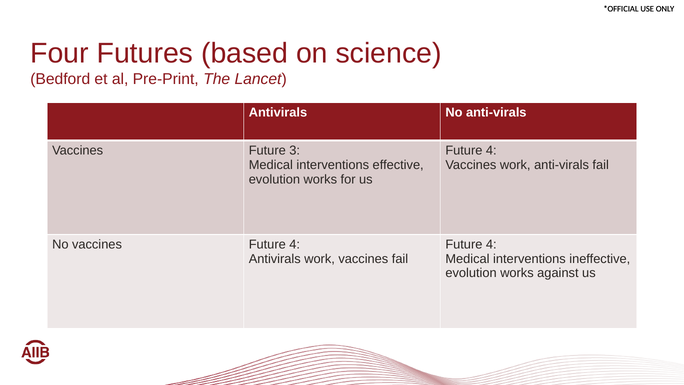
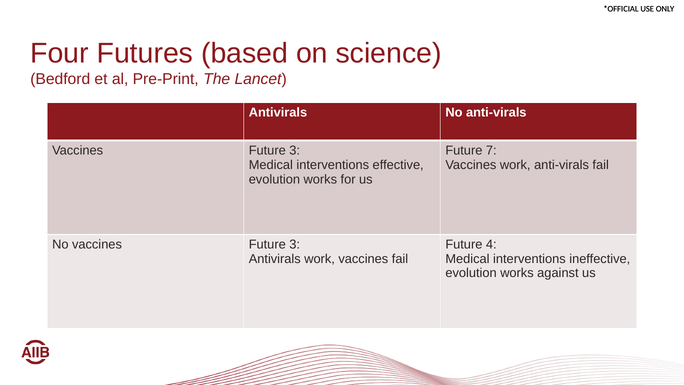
4: 4 -> 7 (491, 150)
No vaccines Future 4: 4 -> 3 (295, 244)
